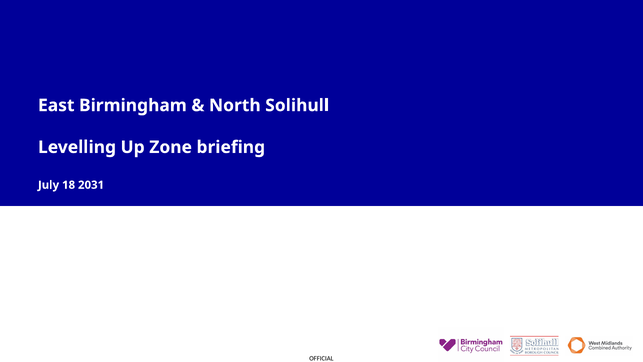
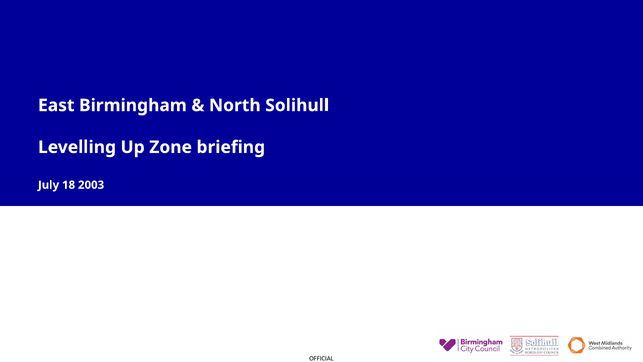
2031: 2031 -> 2003 (91, 185)
